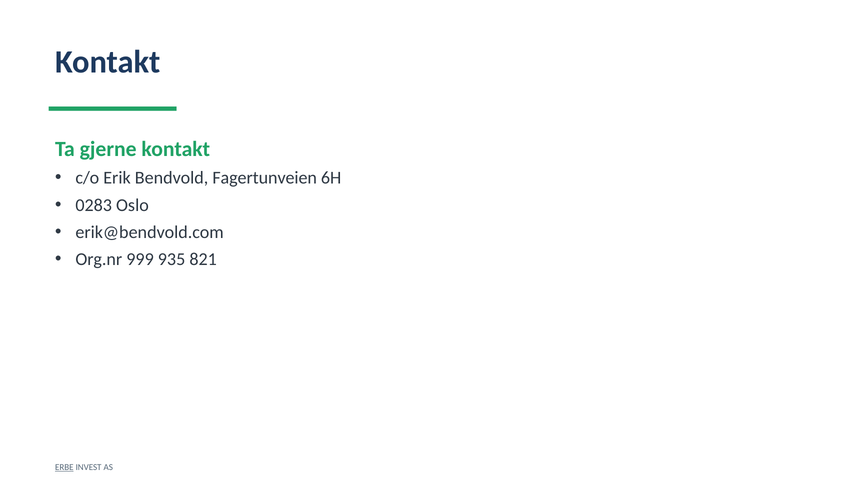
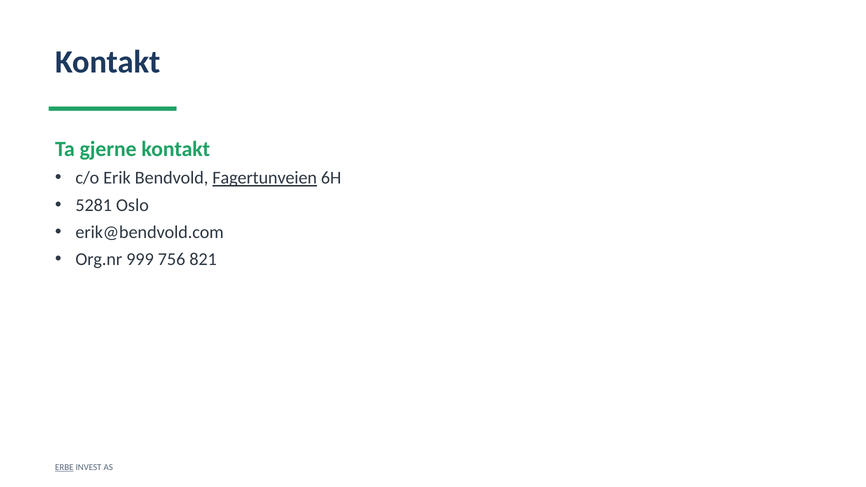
Fagertunveien underline: none -> present (265, 178)
0283: 0283 -> 5281 (94, 205)
935: 935 -> 756 (172, 259)
